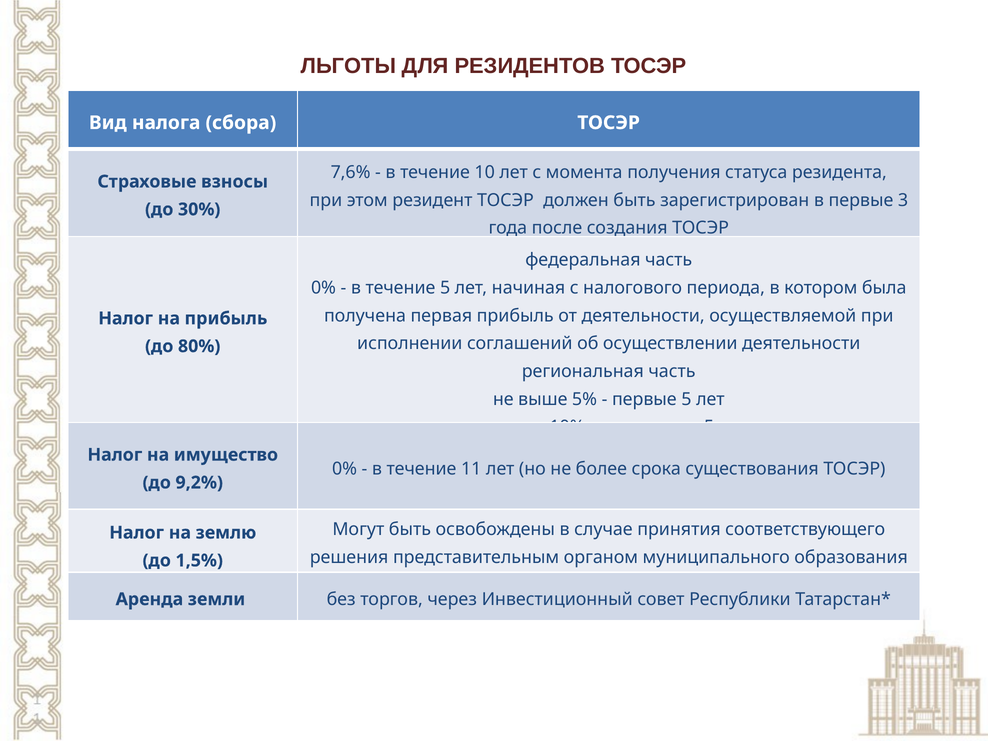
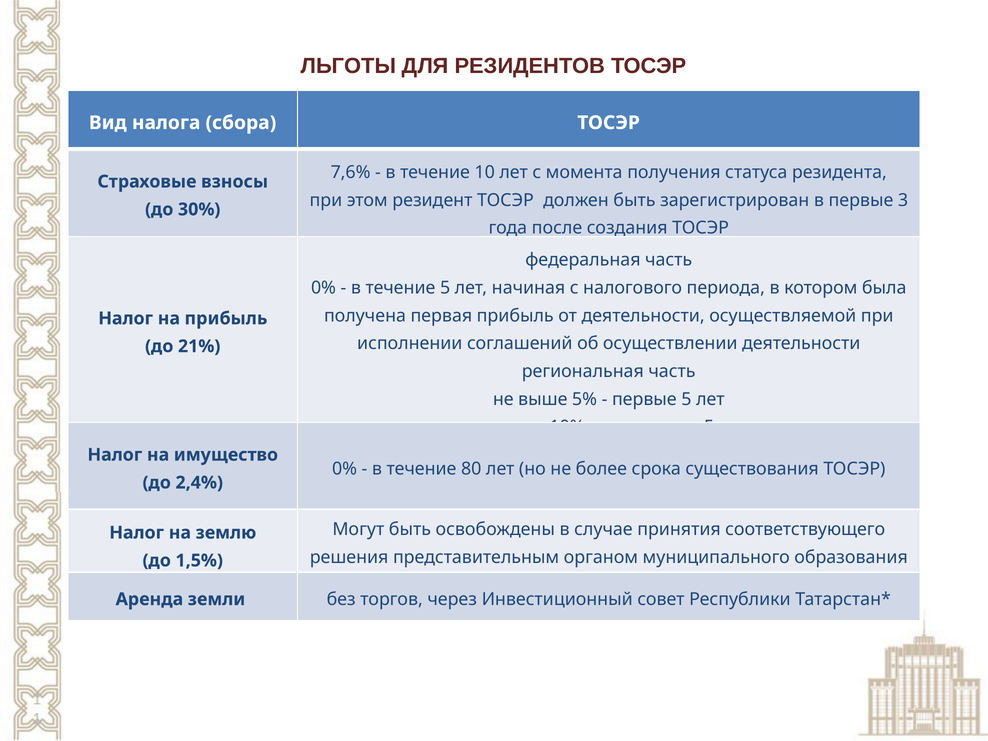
80%: 80% -> 21% (199, 346)
11: 11 -> 80 (471, 469)
9,2%: 9,2% -> 2,4% (199, 483)
